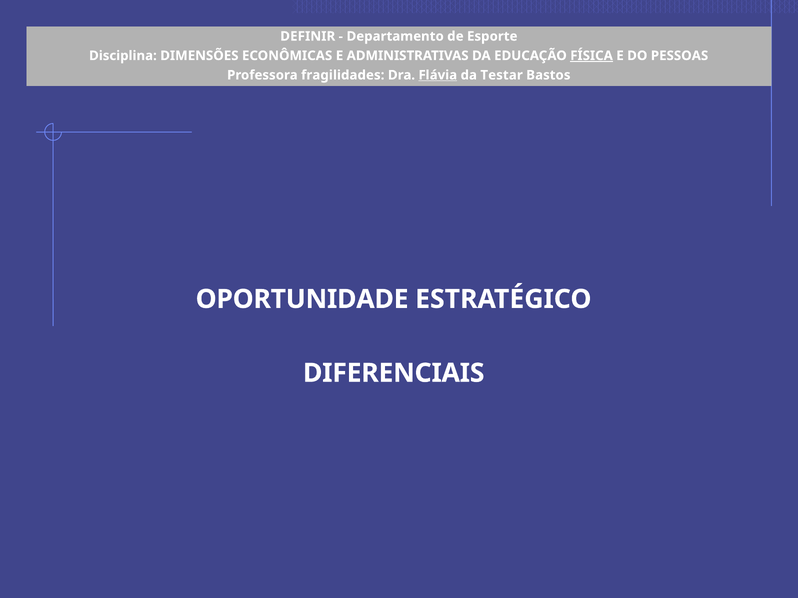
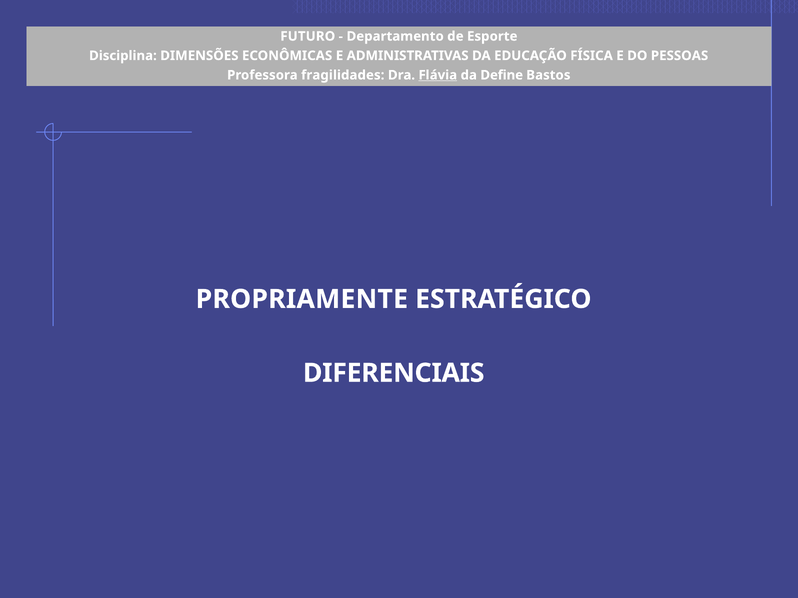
DEFINIR: DEFINIR -> FUTURO (308, 36)
FÍSICA underline: present -> none (592, 56)
Testar: Testar -> Define (502, 75)
OPORTUNIDADE: OPORTUNIDADE -> PROPRIAMENTE (302, 299)
